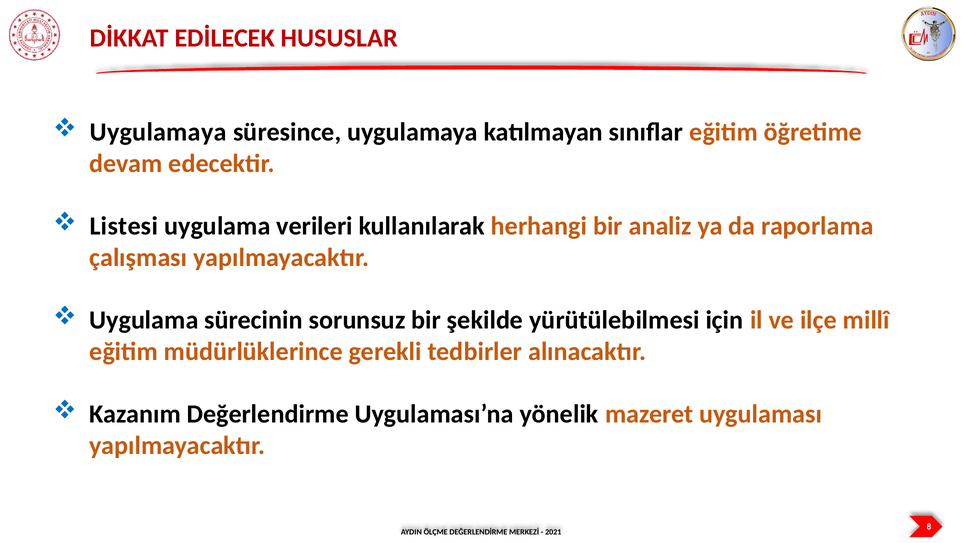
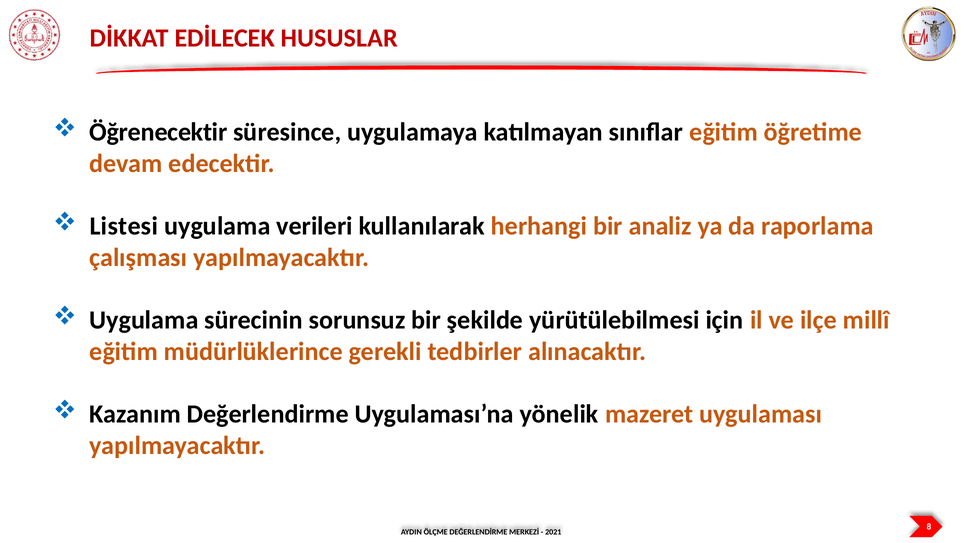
Uygulamaya: Uygulamaya -> Öğrenecektir (158, 132)
